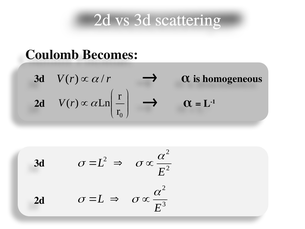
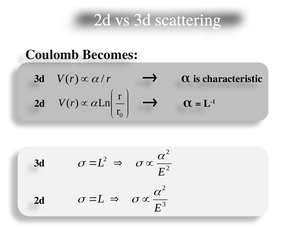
homogeneous: homogeneous -> characteristic (233, 79)
